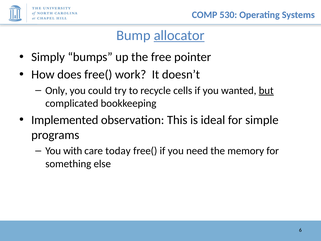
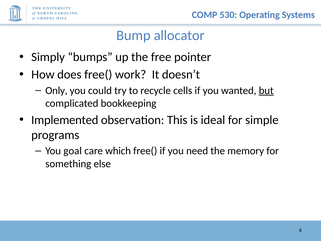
allocator underline: present -> none (179, 35)
with: with -> goal (73, 151)
today: today -> which (118, 151)
